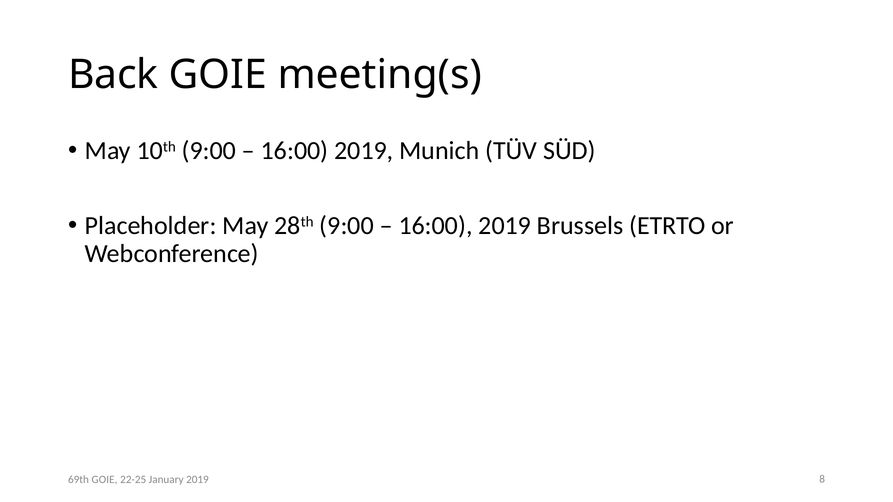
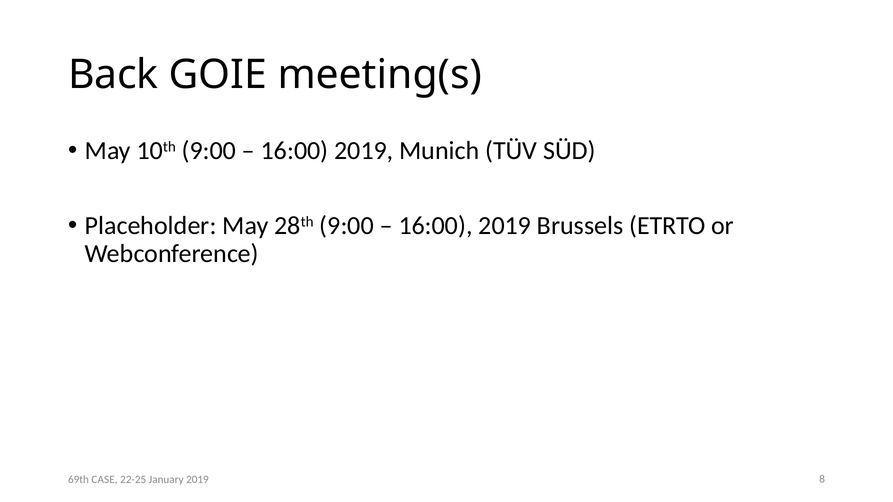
69th GOIE: GOIE -> CASE (105, 480)
